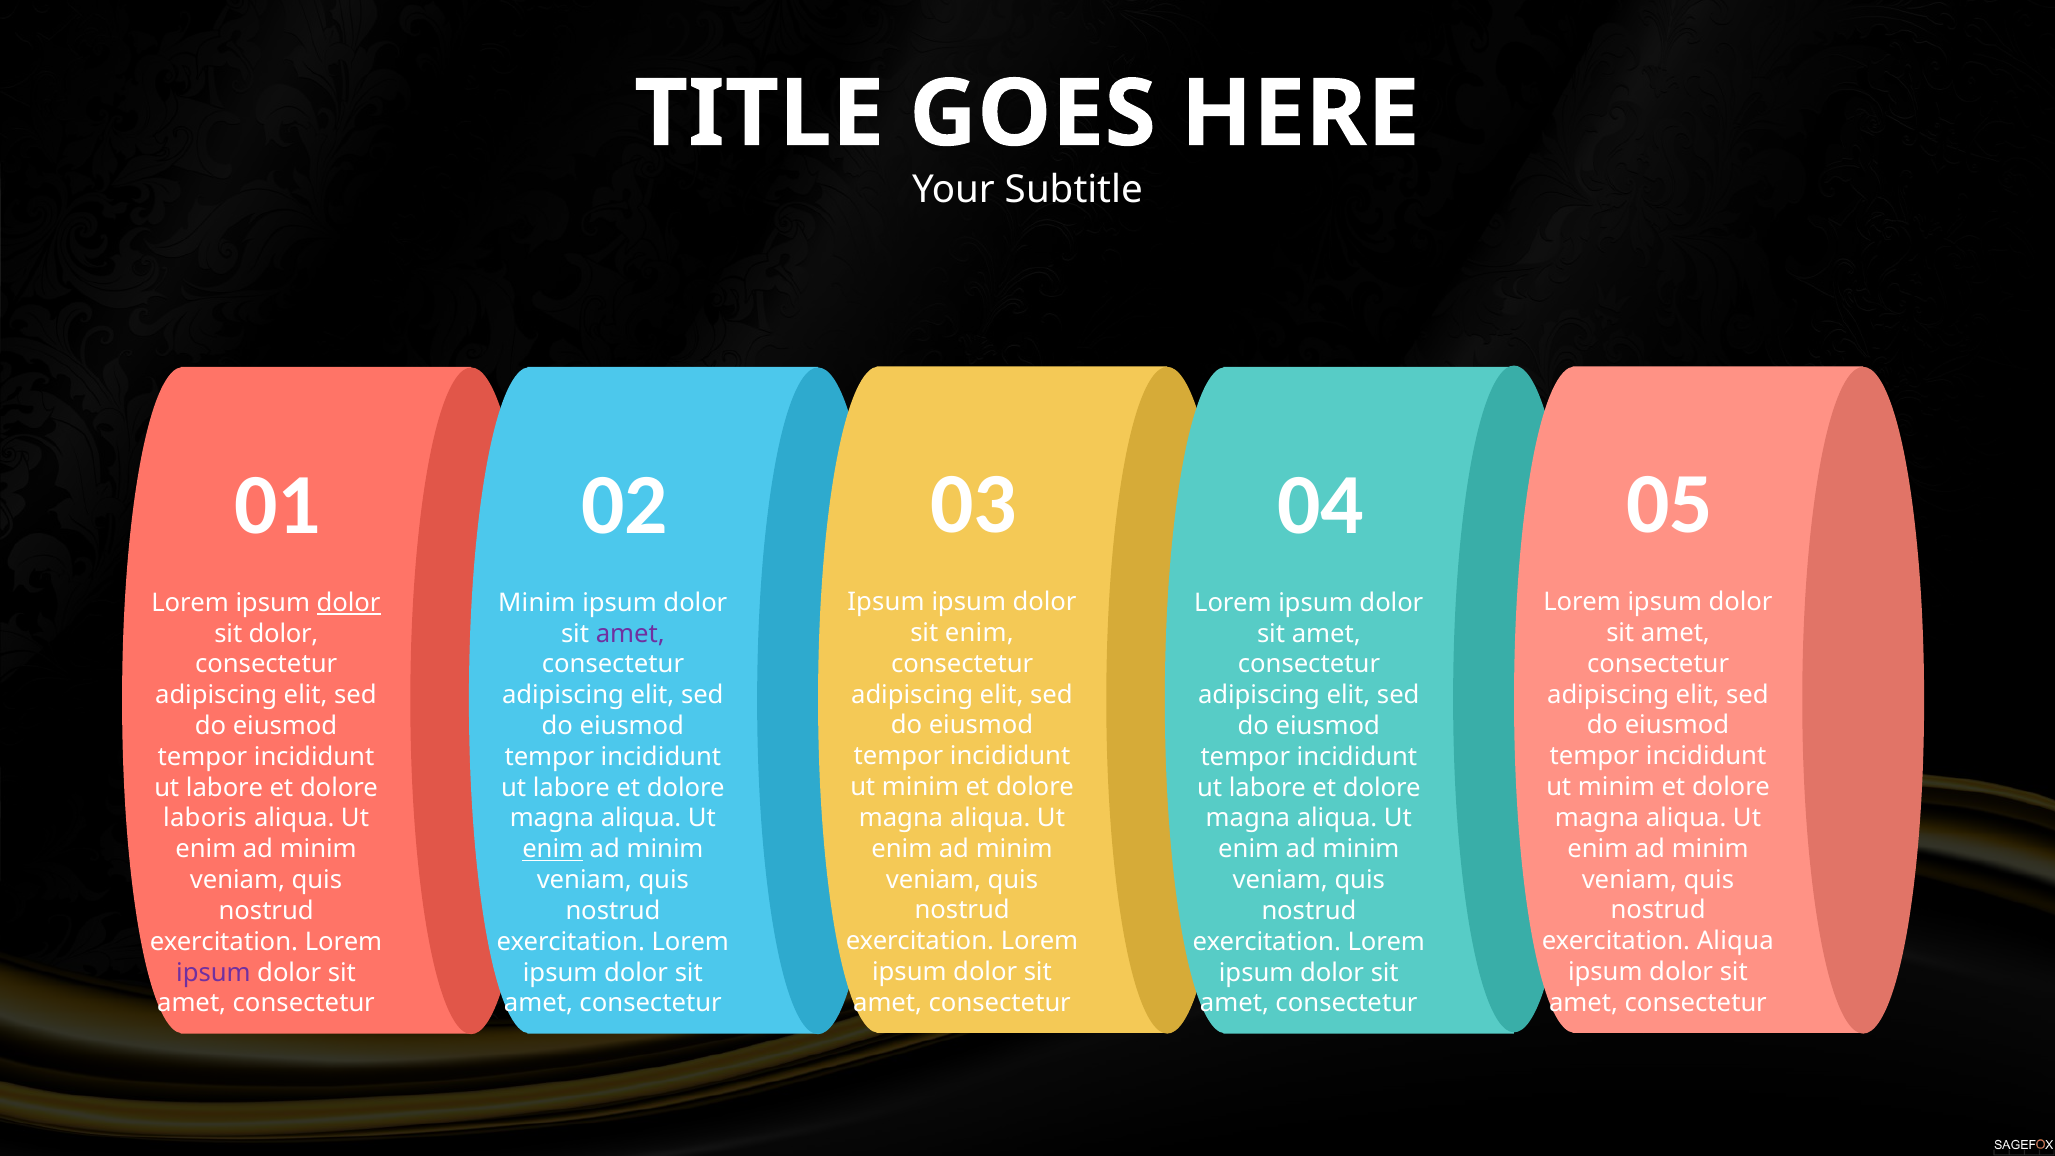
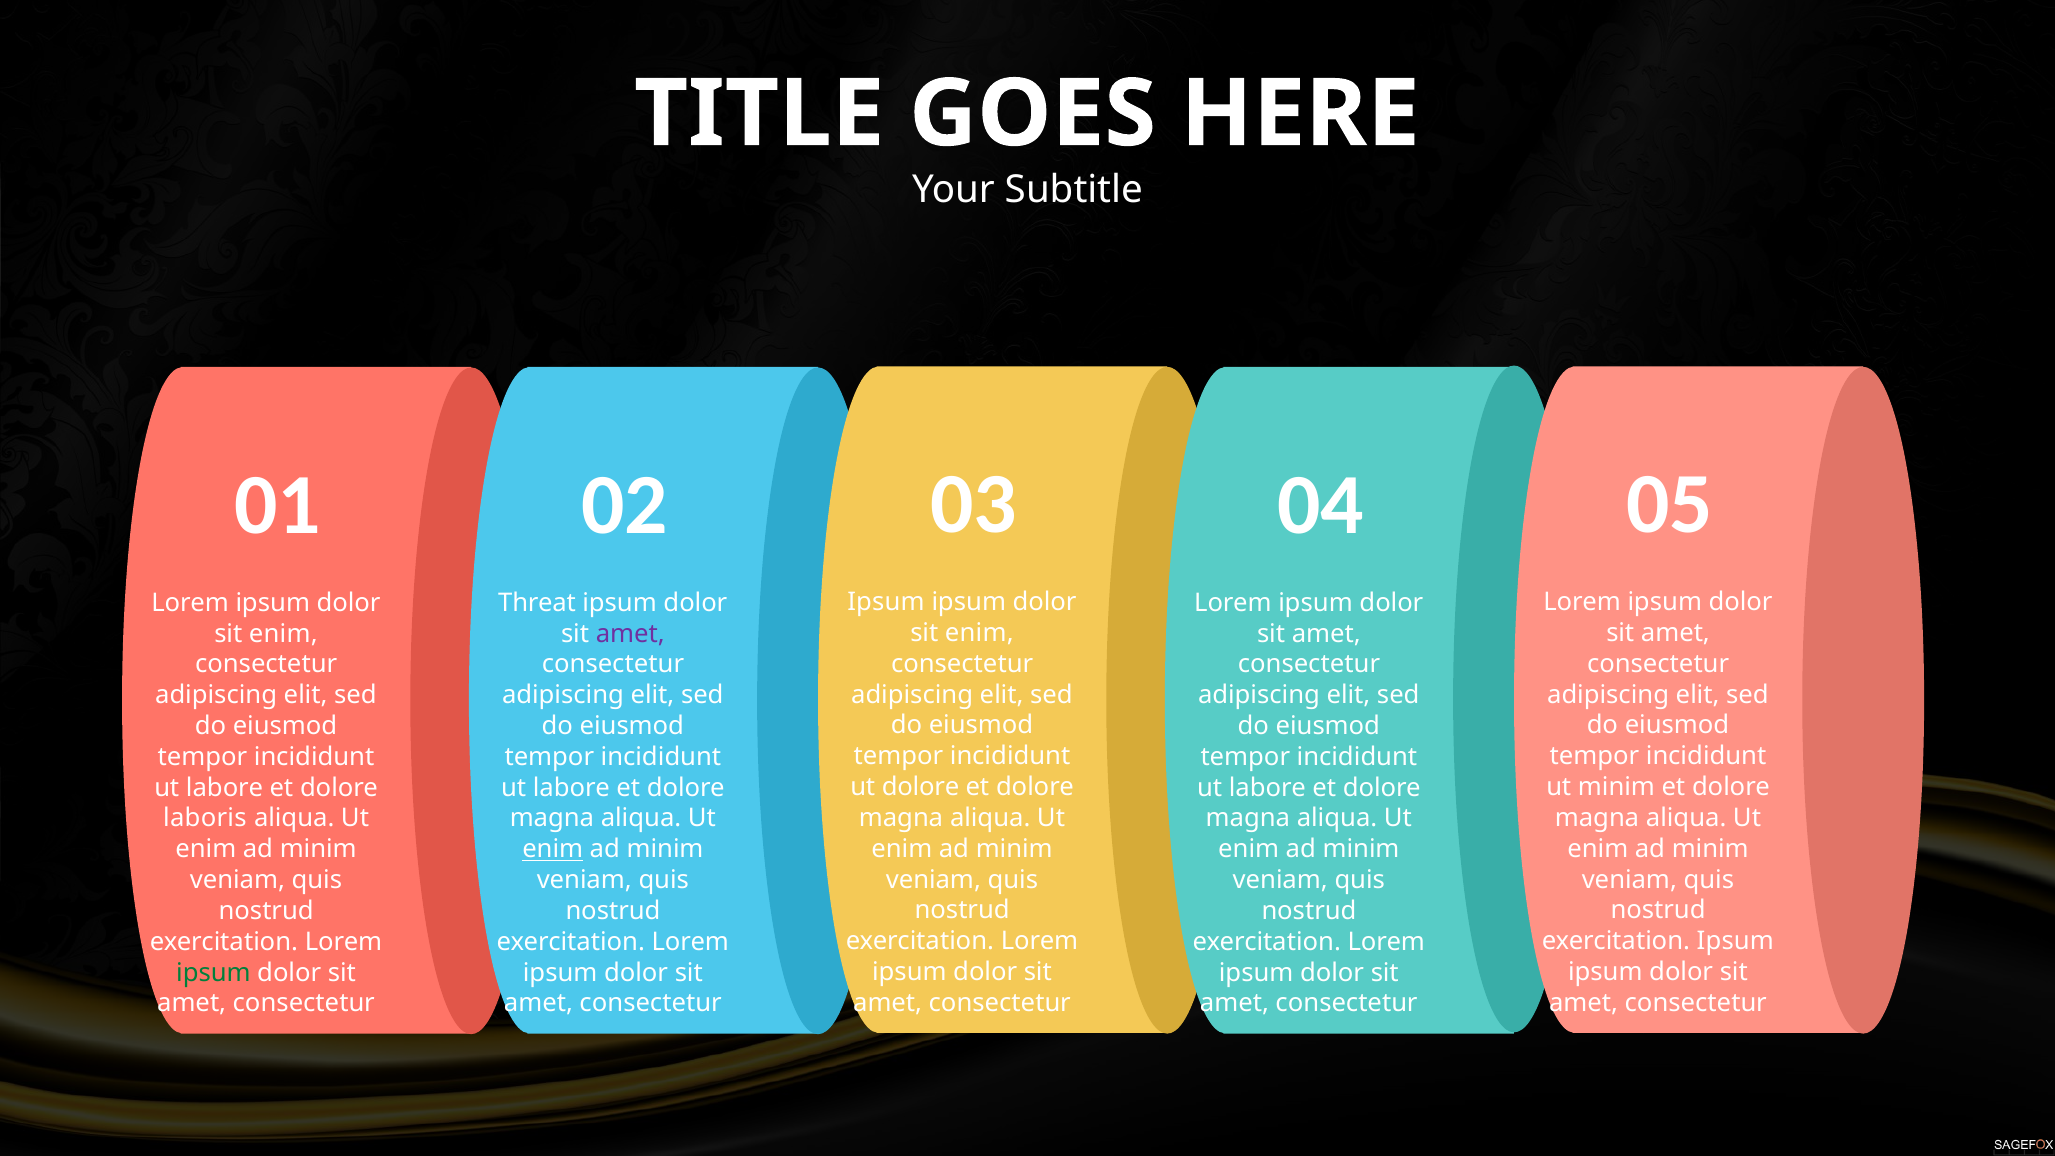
dolor underline: present -> none (349, 603)
Minim: Minim -> Threat (537, 603)
dolor: dolor -> enim (283, 634)
minim: minim -> dolore (921, 787)
exercitation Aliqua: Aliqua -> Ipsum (1735, 941)
ipsum colour: purple -> green (213, 973)
